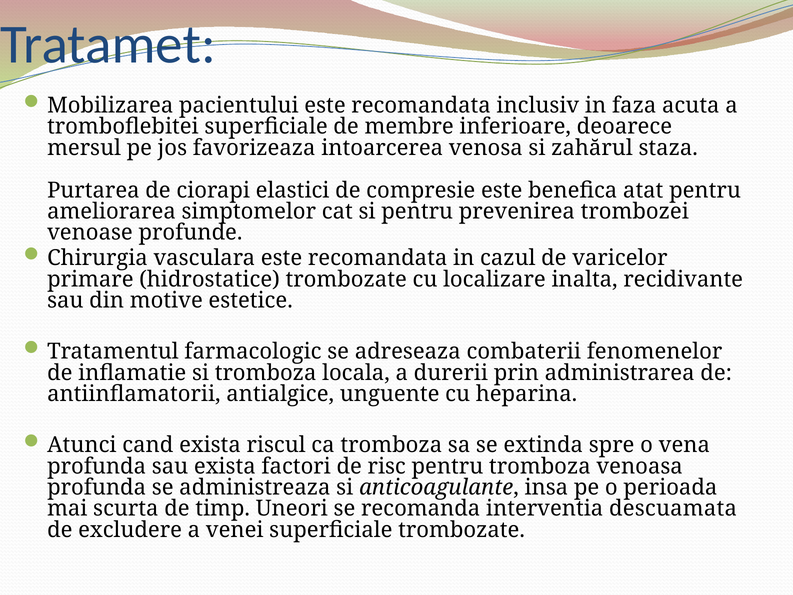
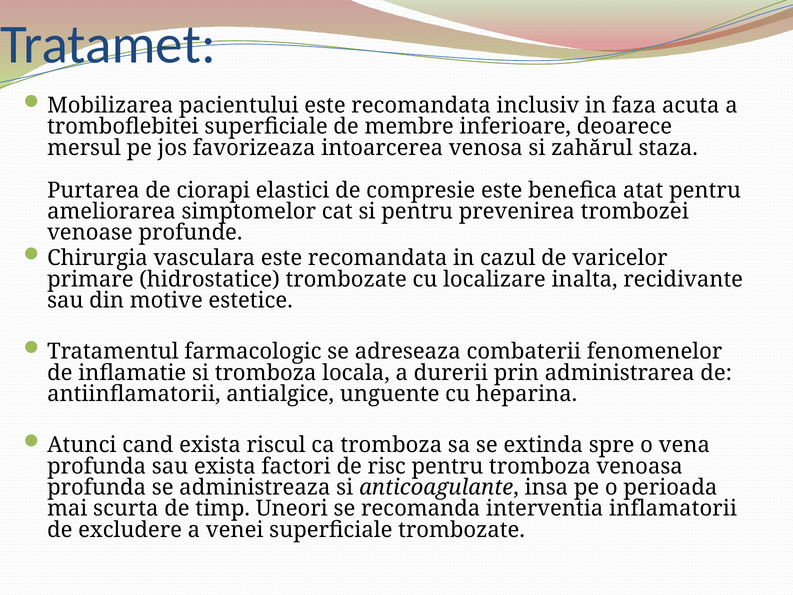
descuamata: descuamata -> inflamatorii (673, 508)
